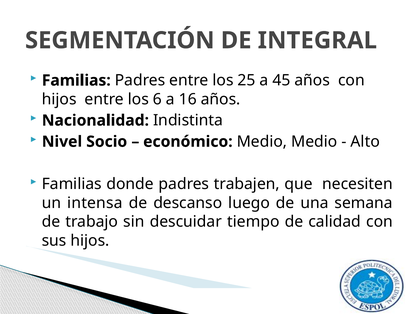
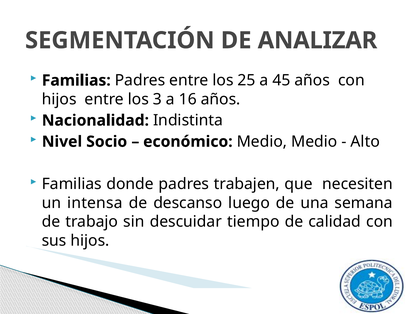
INTEGRAL: INTEGRAL -> ANALIZAR (317, 40)
6: 6 -> 3 (157, 99)
